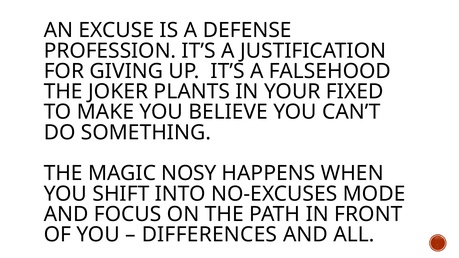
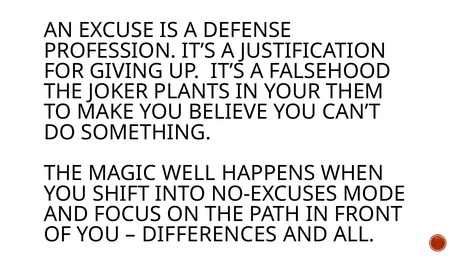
FIXED: FIXED -> THEM (355, 92)
NOSY: NOSY -> WELL (189, 173)
